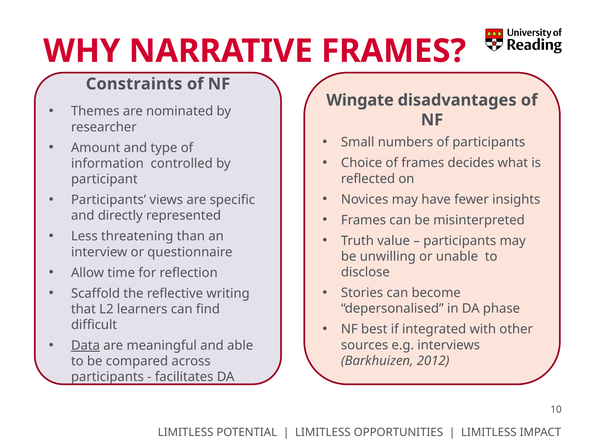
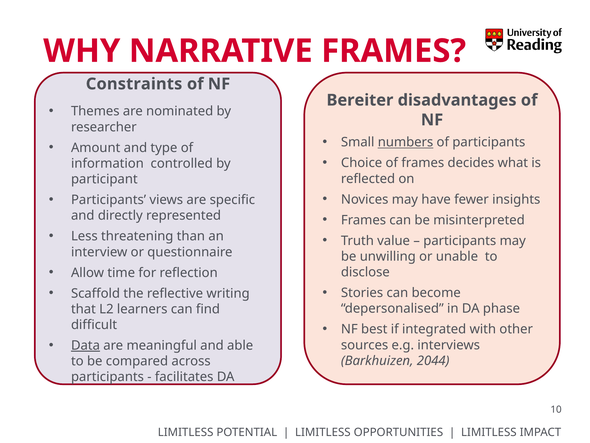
Wingate: Wingate -> Bereiter (360, 100)
numbers underline: none -> present (406, 142)
2012: 2012 -> 2044 (433, 360)
